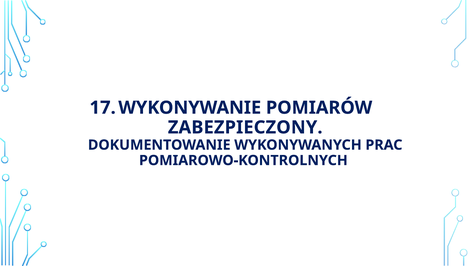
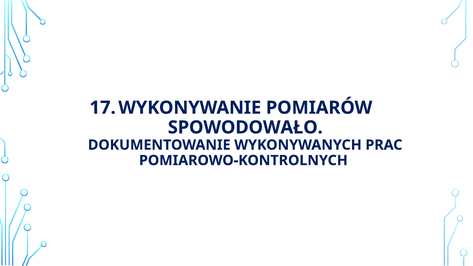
ZABEZPIECZONY: ZABEZPIECZONY -> SPOWODOWAŁO (245, 127)
